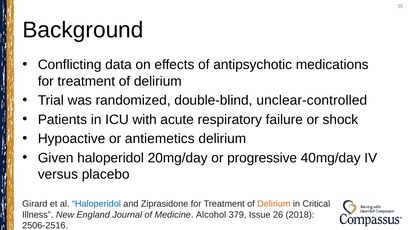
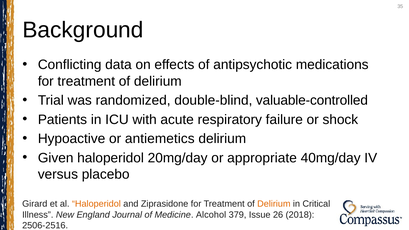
unclear-controlled: unclear-controlled -> valuable-controlled (312, 100)
progressive: progressive -> appropriate (262, 158)
Haloperidol colour: blue -> orange (96, 204)
